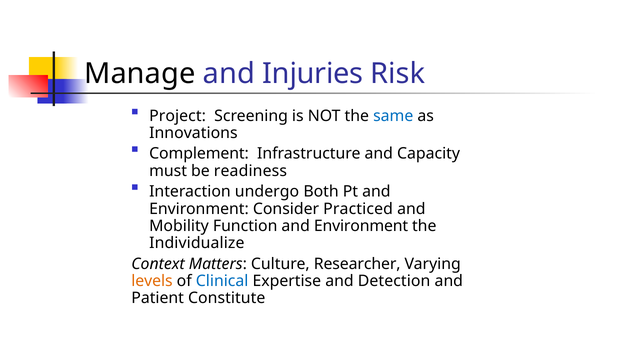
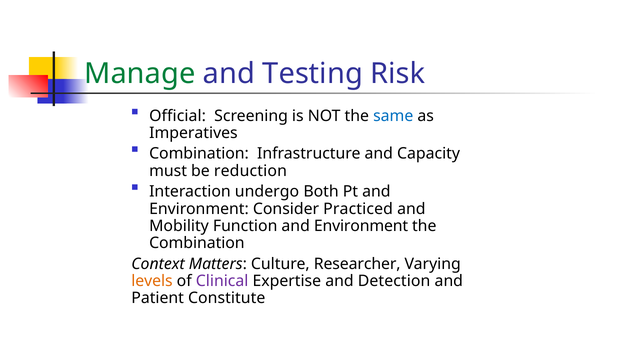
Manage colour: black -> green (140, 74)
Injuries: Injuries -> Testing (313, 74)
Project: Project -> Official (178, 116)
Innovations: Innovations -> Imperatives (193, 133)
Complement: Complement -> Combination (199, 154)
readiness: readiness -> reduction (250, 171)
Individualize: Individualize -> Combination (197, 243)
Clinical colour: blue -> purple (222, 281)
